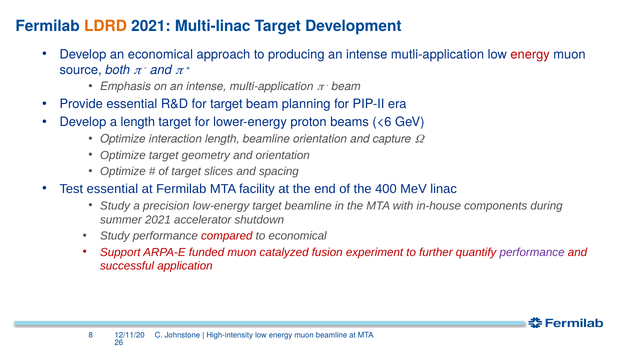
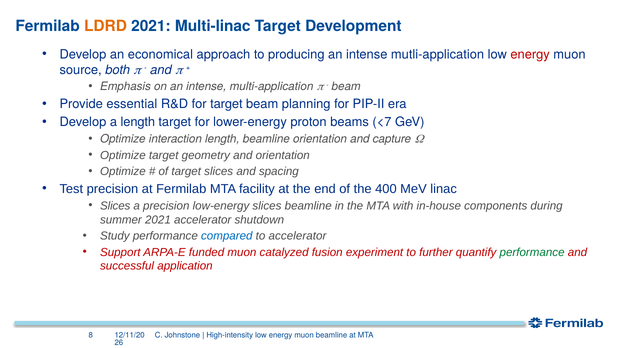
<6: <6 -> <7 (382, 122)
Test essential: essential -> precision (112, 189)
Study: Study -> Slices (115, 206)
low-energy target: target -> slices (267, 206)
compared colour: red -> blue (227, 236)
to economical: economical -> accelerator (298, 236)
performance colour: purple -> green (532, 252)
